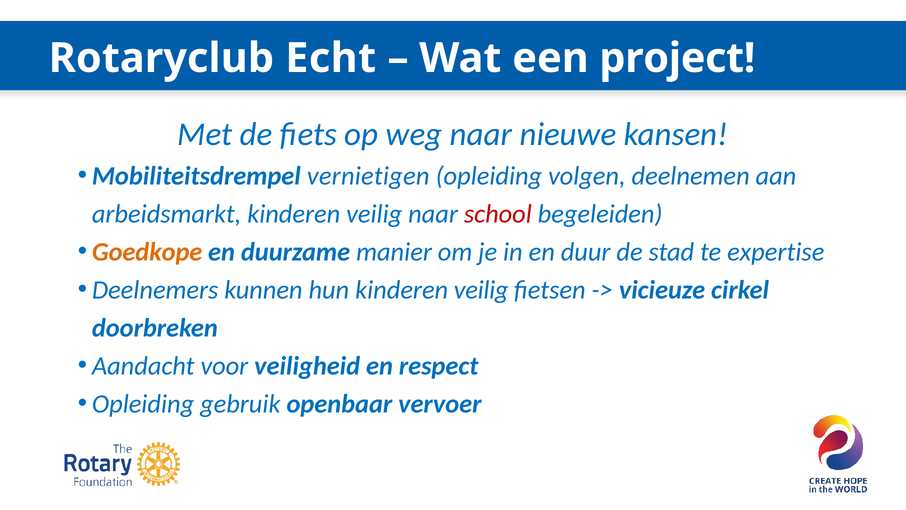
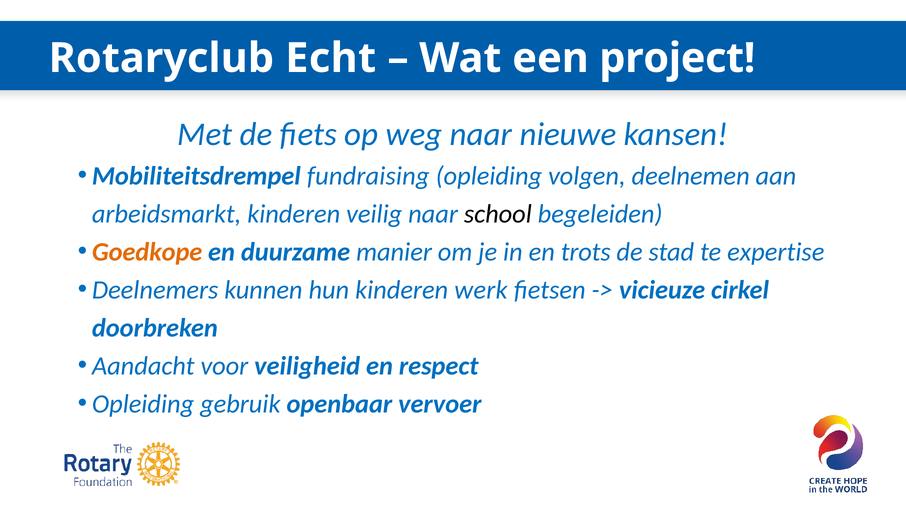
vernietigen: vernietigen -> fundraising (368, 176)
school colour: red -> black (498, 214)
duur: duur -> trots (586, 252)
hun kinderen veilig: veilig -> werk (481, 290)
